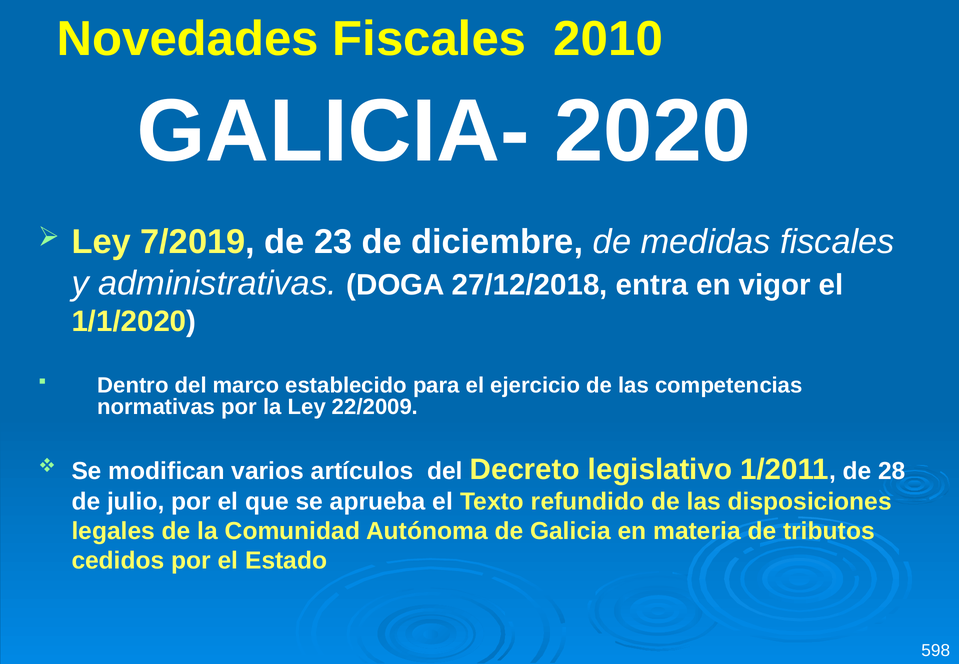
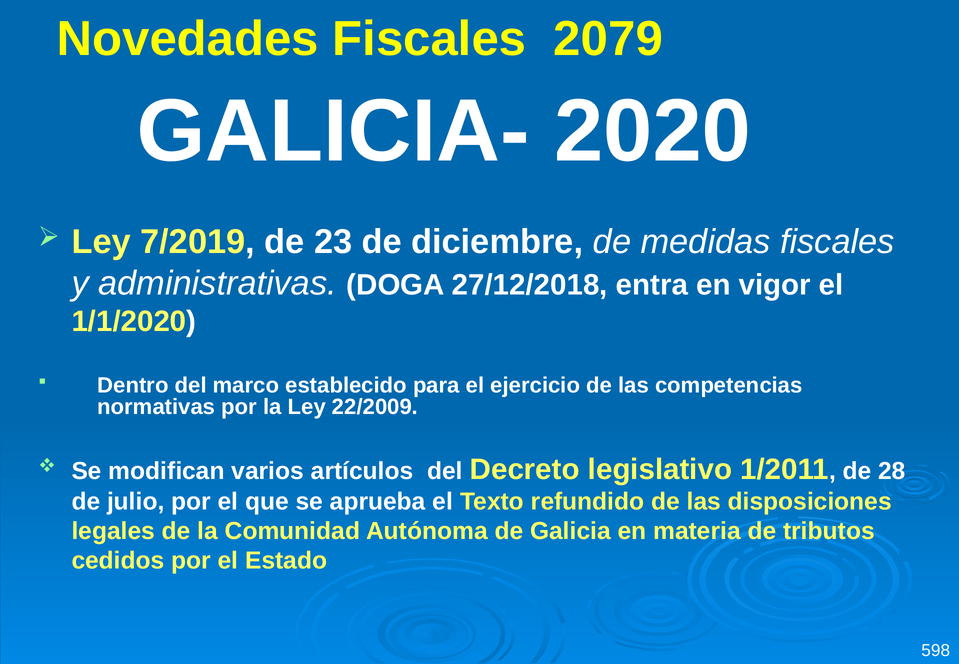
2010: 2010 -> 2079 (608, 39)
